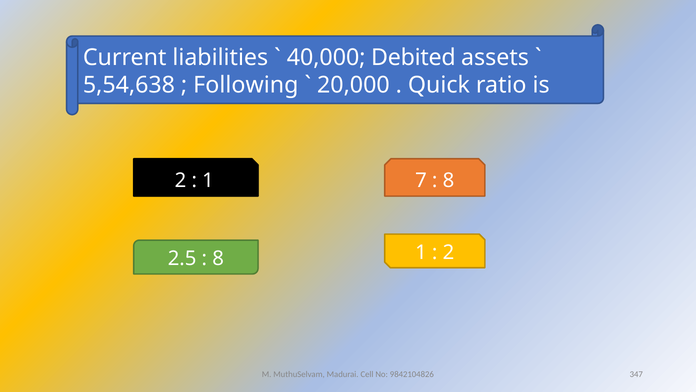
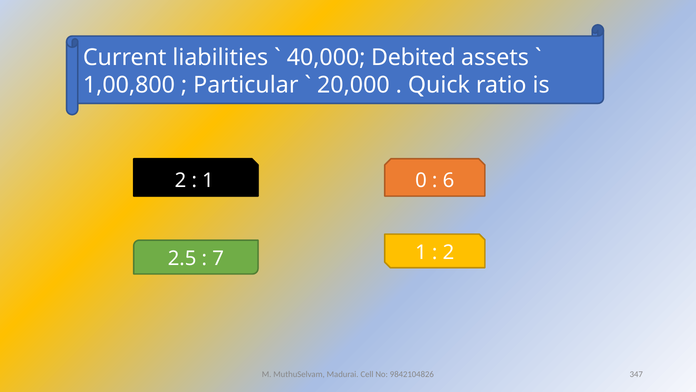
5,54,638: 5,54,638 -> 1,00,800 (129, 85)
Following: Following -> Particular (246, 85)
7: 7 -> 0 (421, 180)
8: 8 -> 6 (448, 180)
8: 8 -> 7 (218, 258)
